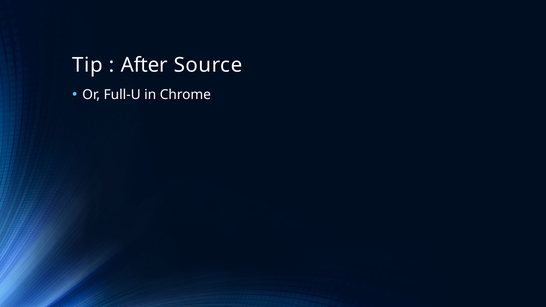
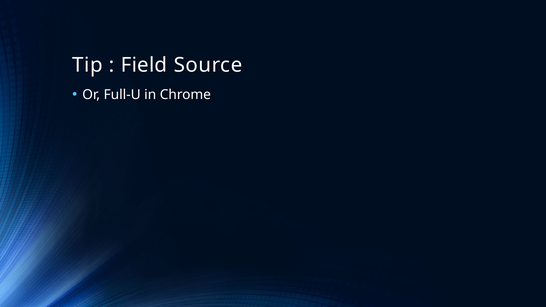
After: After -> Field (144, 65)
